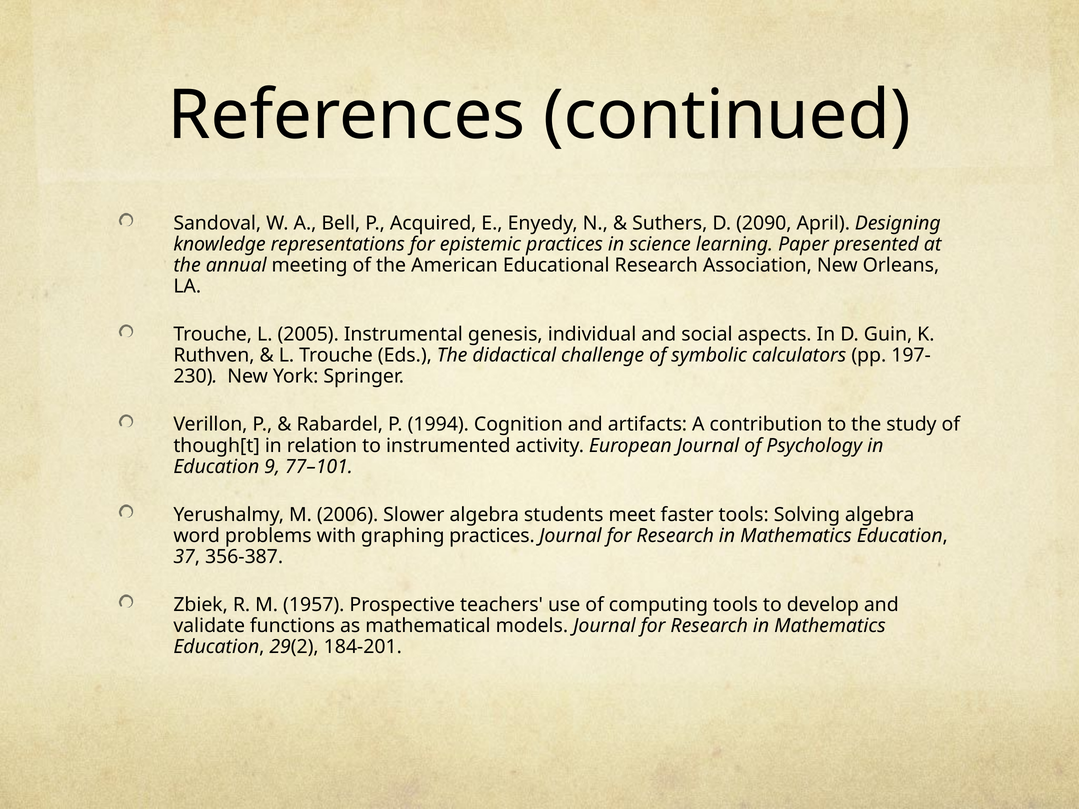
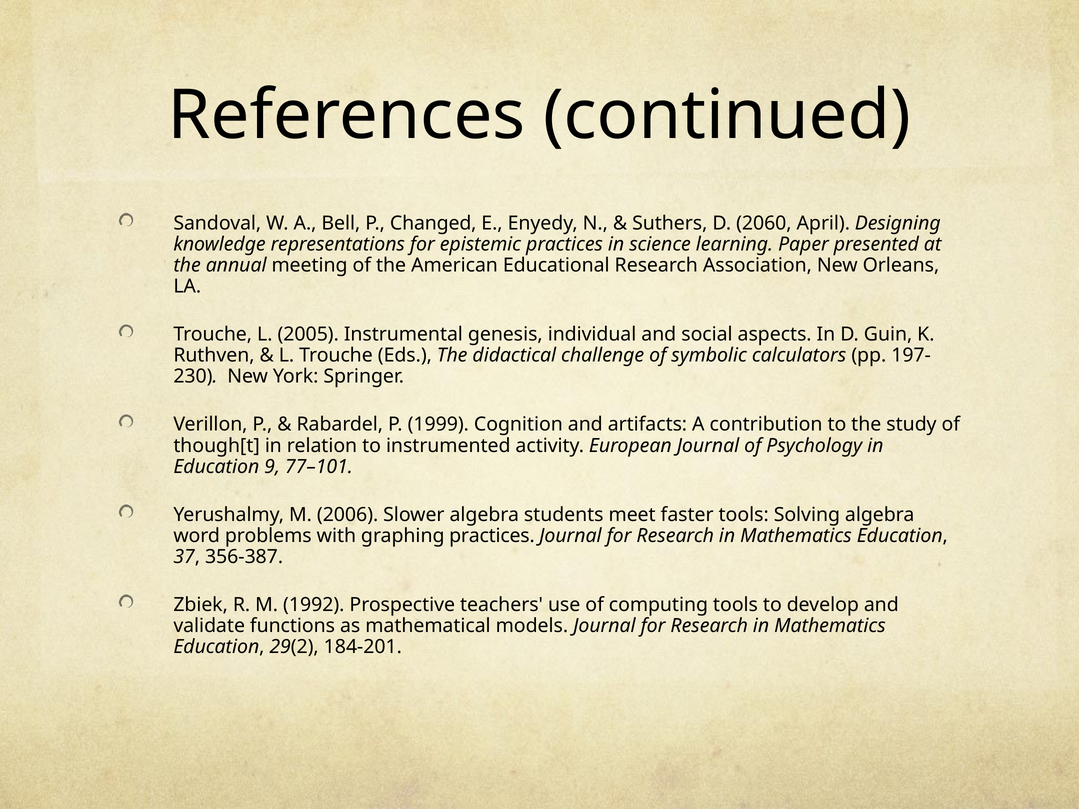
Acquired: Acquired -> Changed (433, 223)
2090: 2090 -> 2060 (764, 223)
1994: 1994 -> 1999 (438, 425)
1957: 1957 -> 1992 (314, 605)
